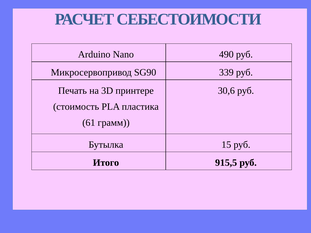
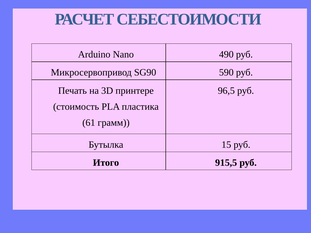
339: 339 -> 590 (226, 73)
30,6: 30,6 -> 96,5 (226, 91)
